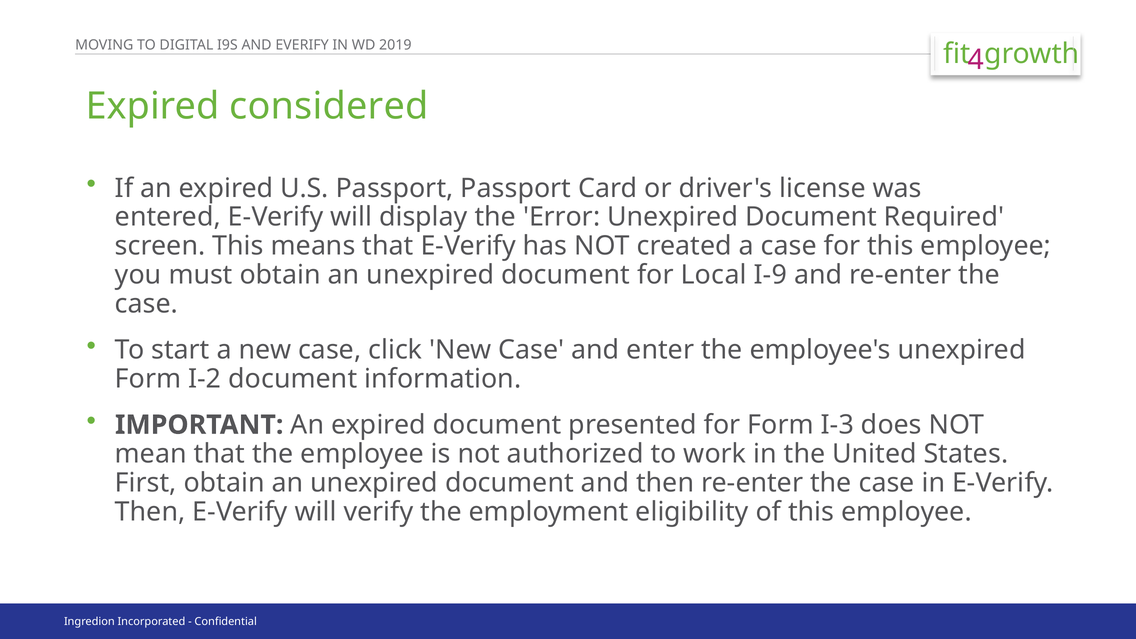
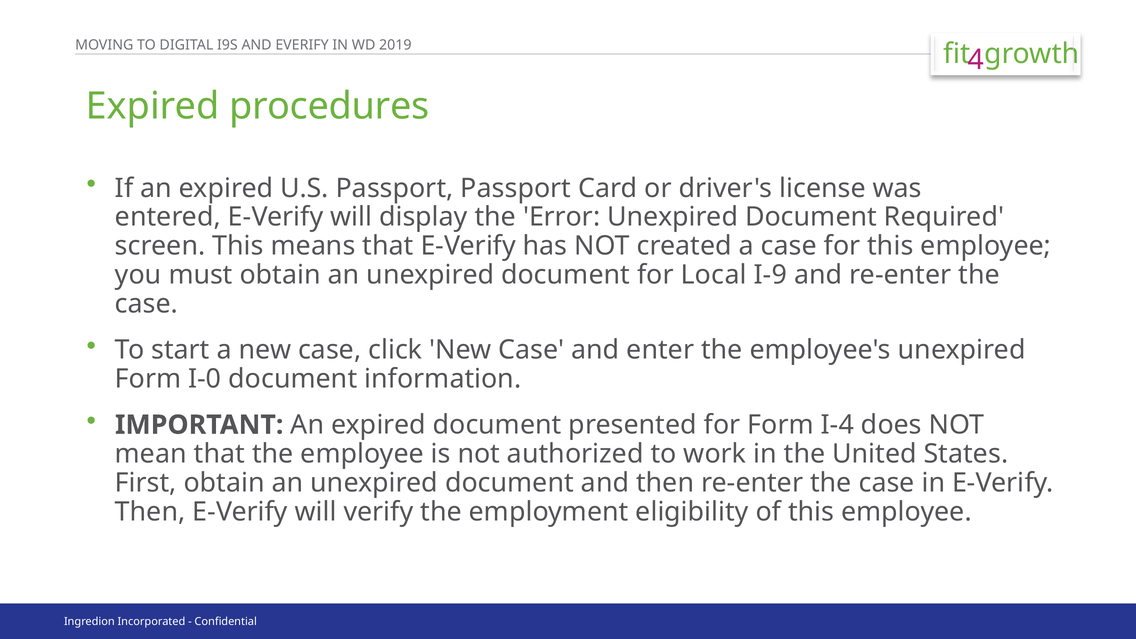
considered: considered -> procedures (329, 106)
I-2: I-2 -> I-0 (205, 379)
I-3: I-3 -> I-4 (837, 425)
